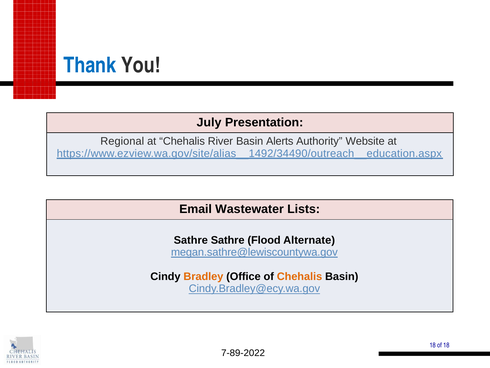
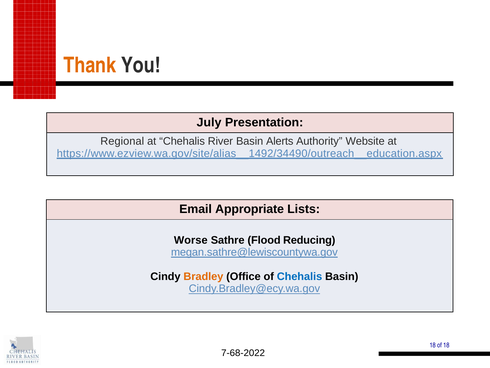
Thank colour: blue -> orange (90, 65)
Wastewater: Wastewater -> Appropriate (250, 209)
Sathre: Sathre -> Worse (191, 240)
Alternate: Alternate -> Reducing (309, 240)
Chehalis colour: orange -> blue (300, 276)
7-89-2022: 7-89-2022 -> 7-68-2022 (243, 353)
